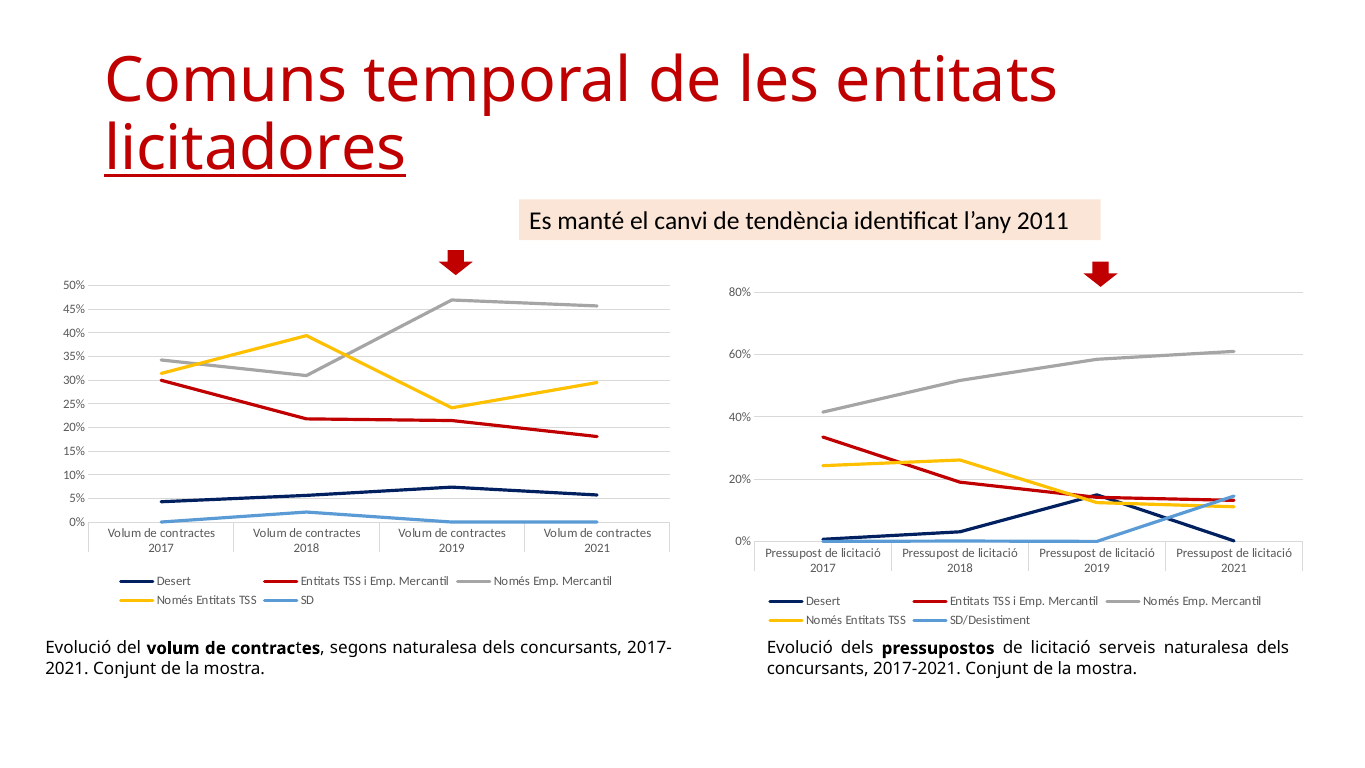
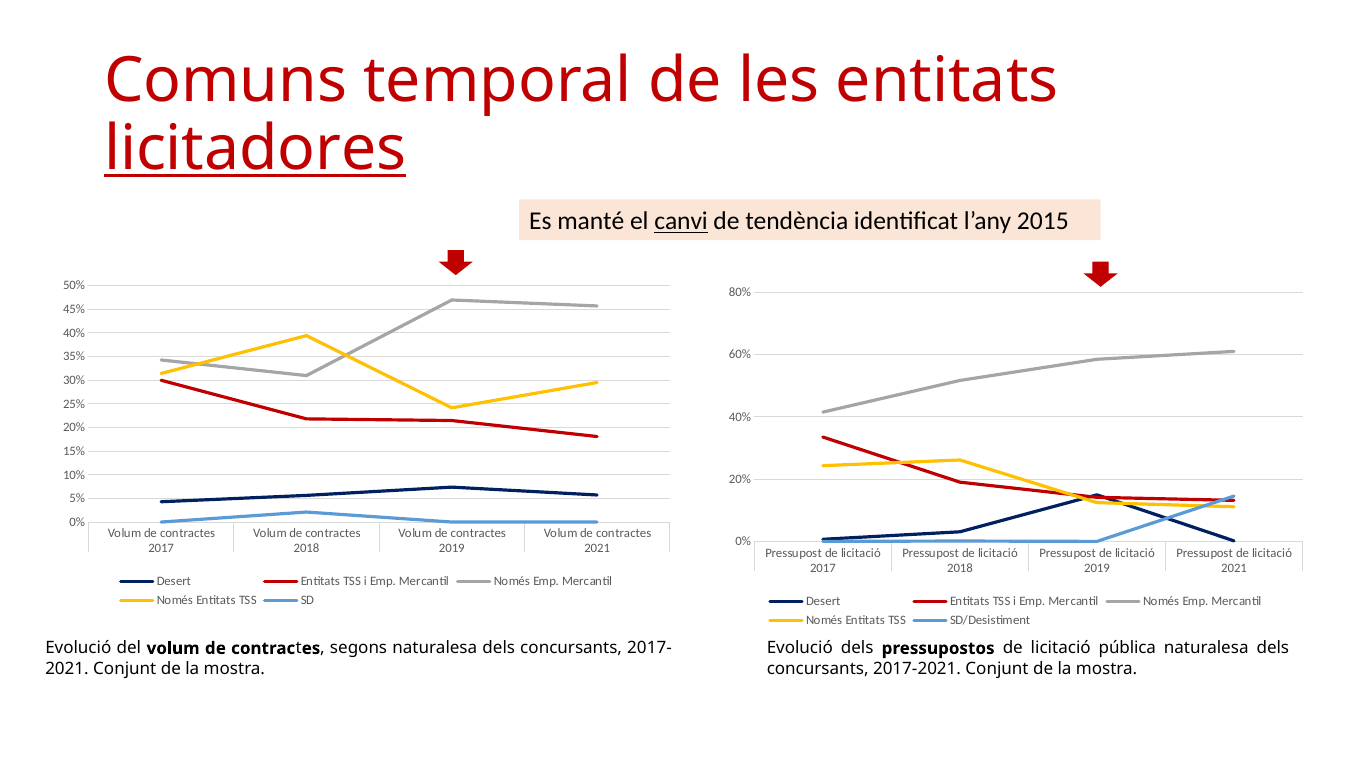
canvi underline: none -> present (681, 221)
2011: 2011 -> 2015 (1043, 221)
serveis: serveis -> pública (1127, 648)
